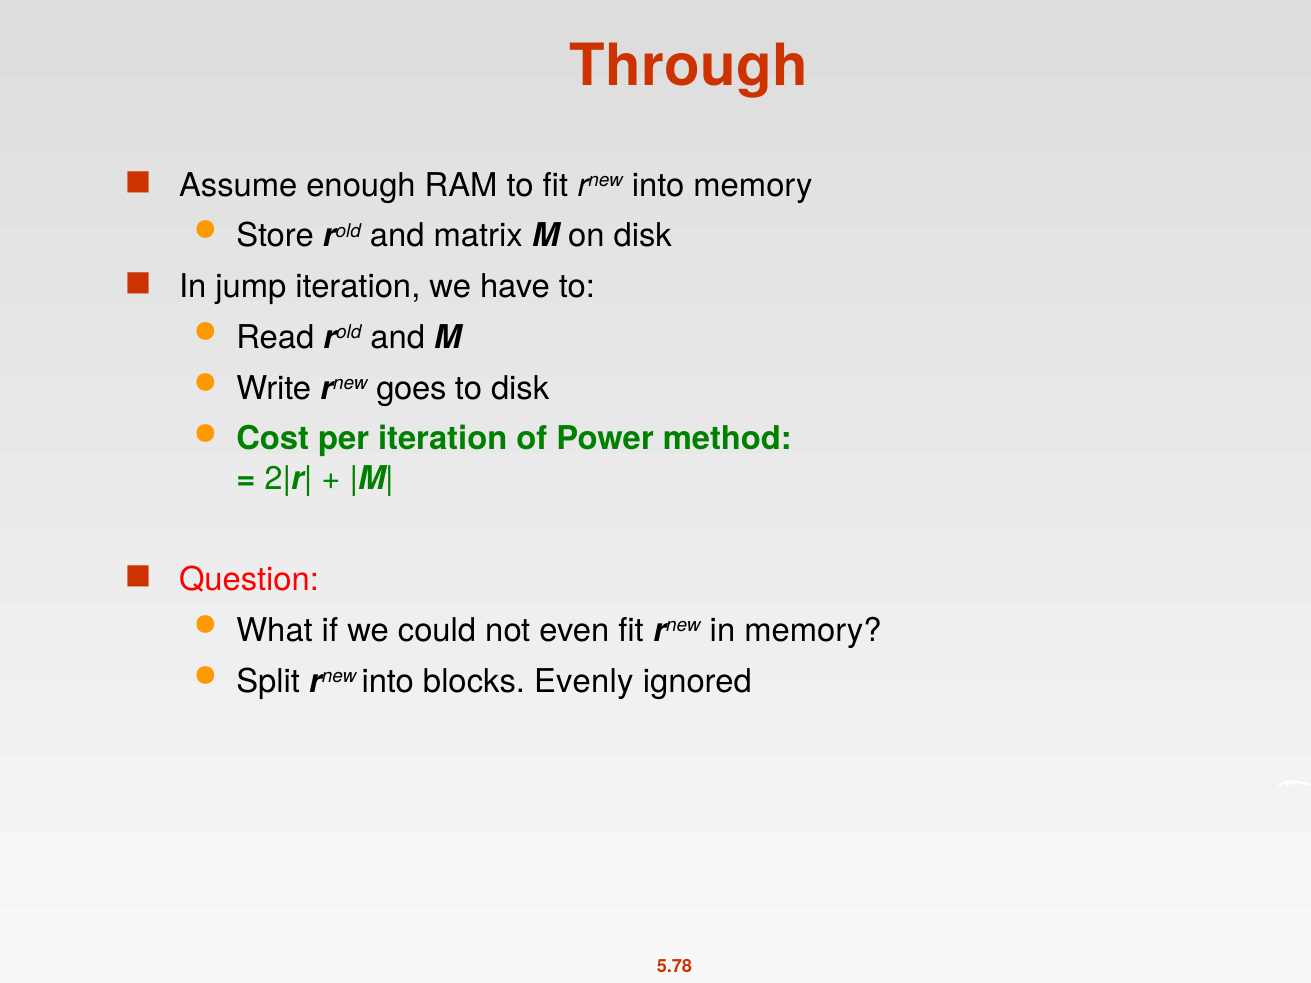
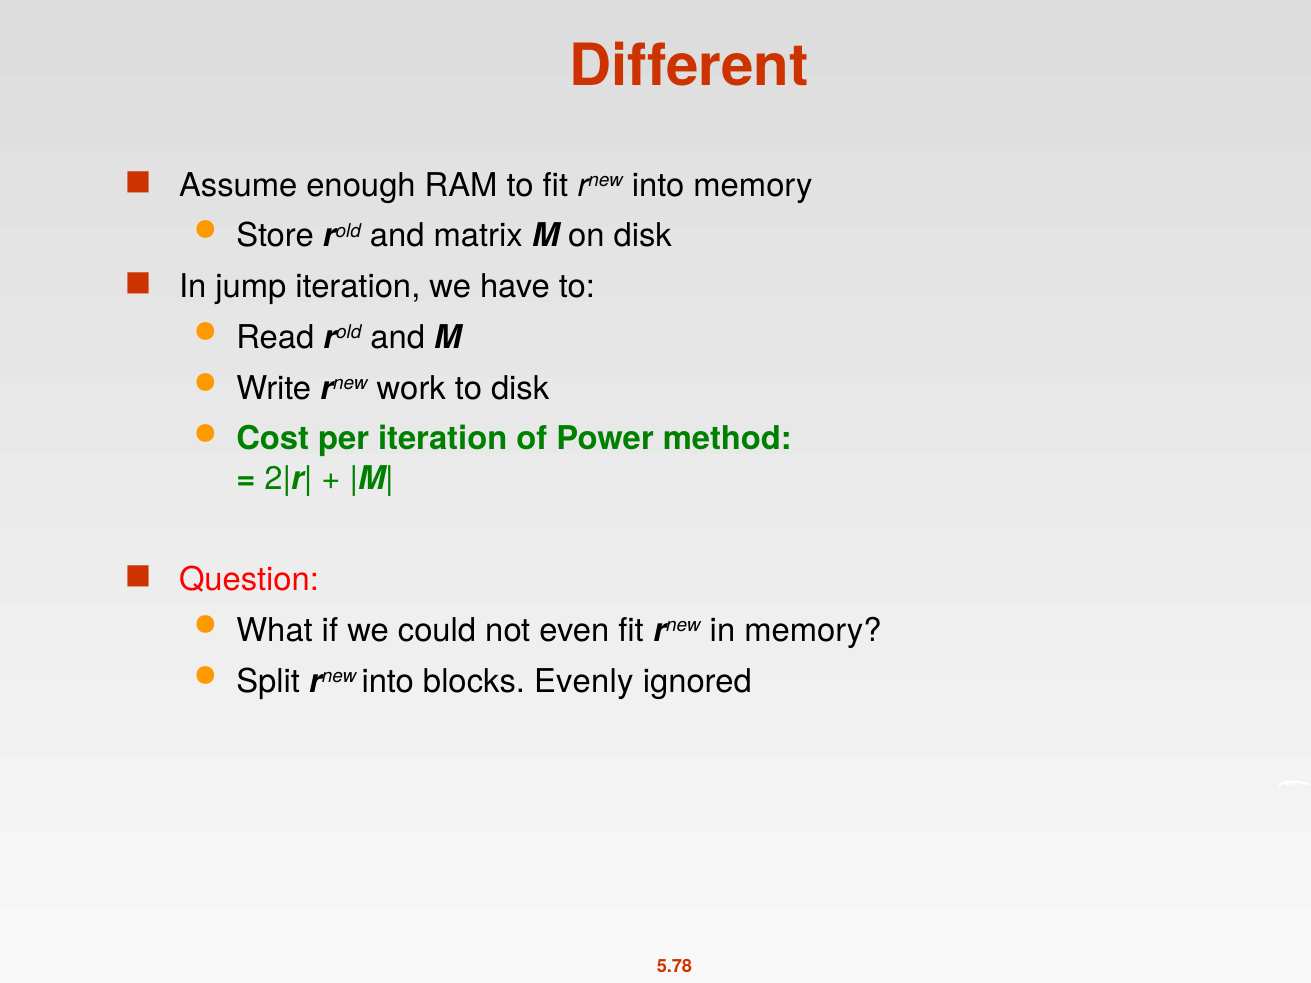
Through: Through -> Different (689, 67)
goes: goes -> work (411, 388)
